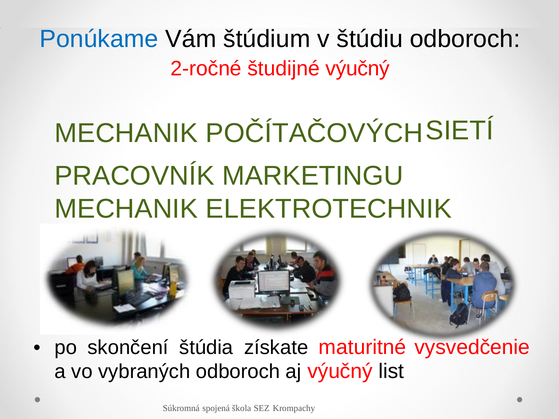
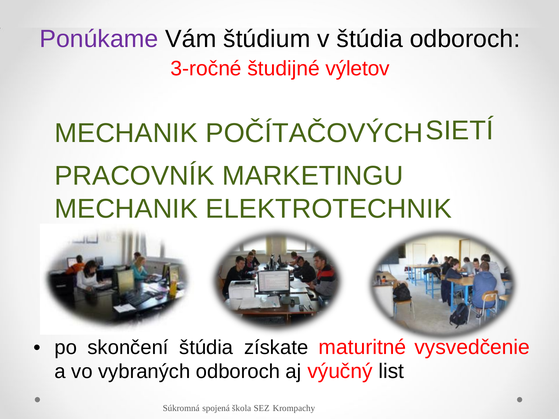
Ponúkame colour: blue -> purple (99, 39)
v štúdiu: štúdiu -> štúdia (370, 39)
2-ročné: 2-ročné -> 3-ročné (206, 69)
študijné výučný: výučný -> výletov (358, 69)
